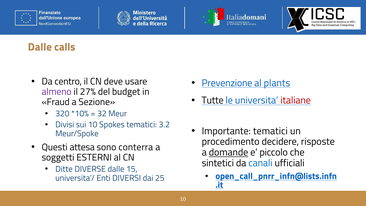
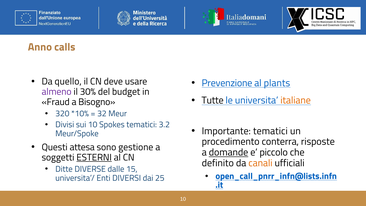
Dalle: Dalle -> Anno (40, 47)
centro: centro -> quello (68, 81)
27%: 27% -> 30% (88, 92)
italiane colour: red -> orange (296, 100)
Sezione: Sezione -> Bisogno (97, 102)
decidere: decidere -> conterra (280, 142)
conterra: conterra -> gestione (136, 147)
ESTERNI underline: none -> present (94, 157)
sintetici: sintetici -> definito (218, 163)
canali colour: blue -> orange (260, 163)
